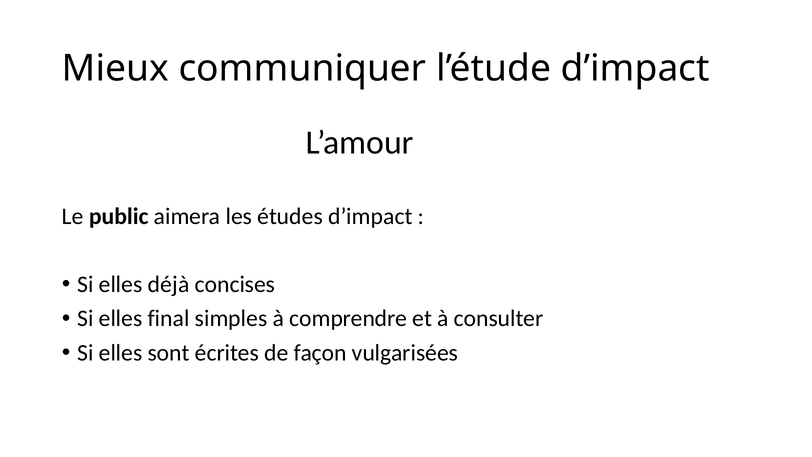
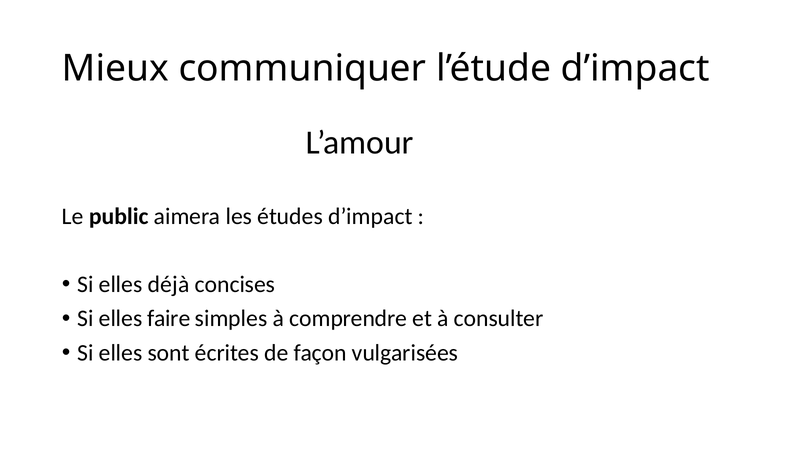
final: final -> faire (169, 318)
